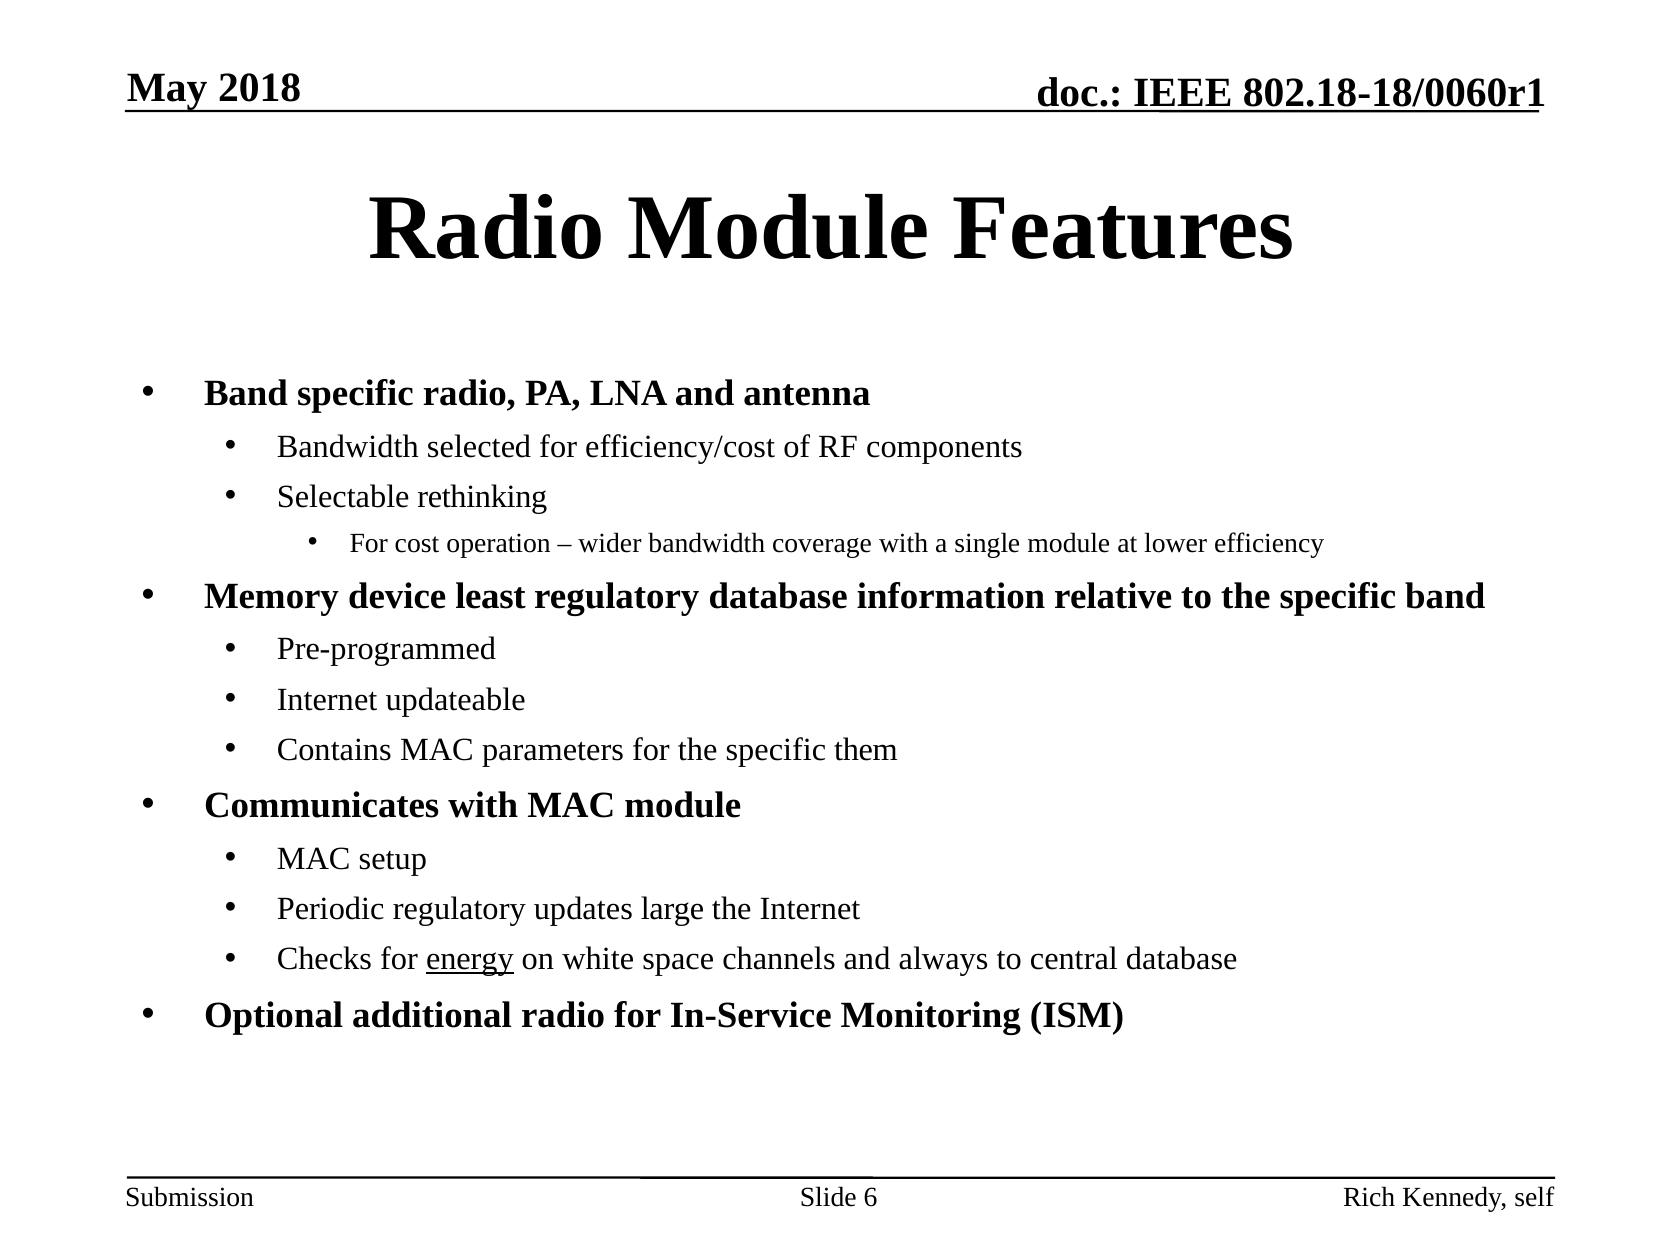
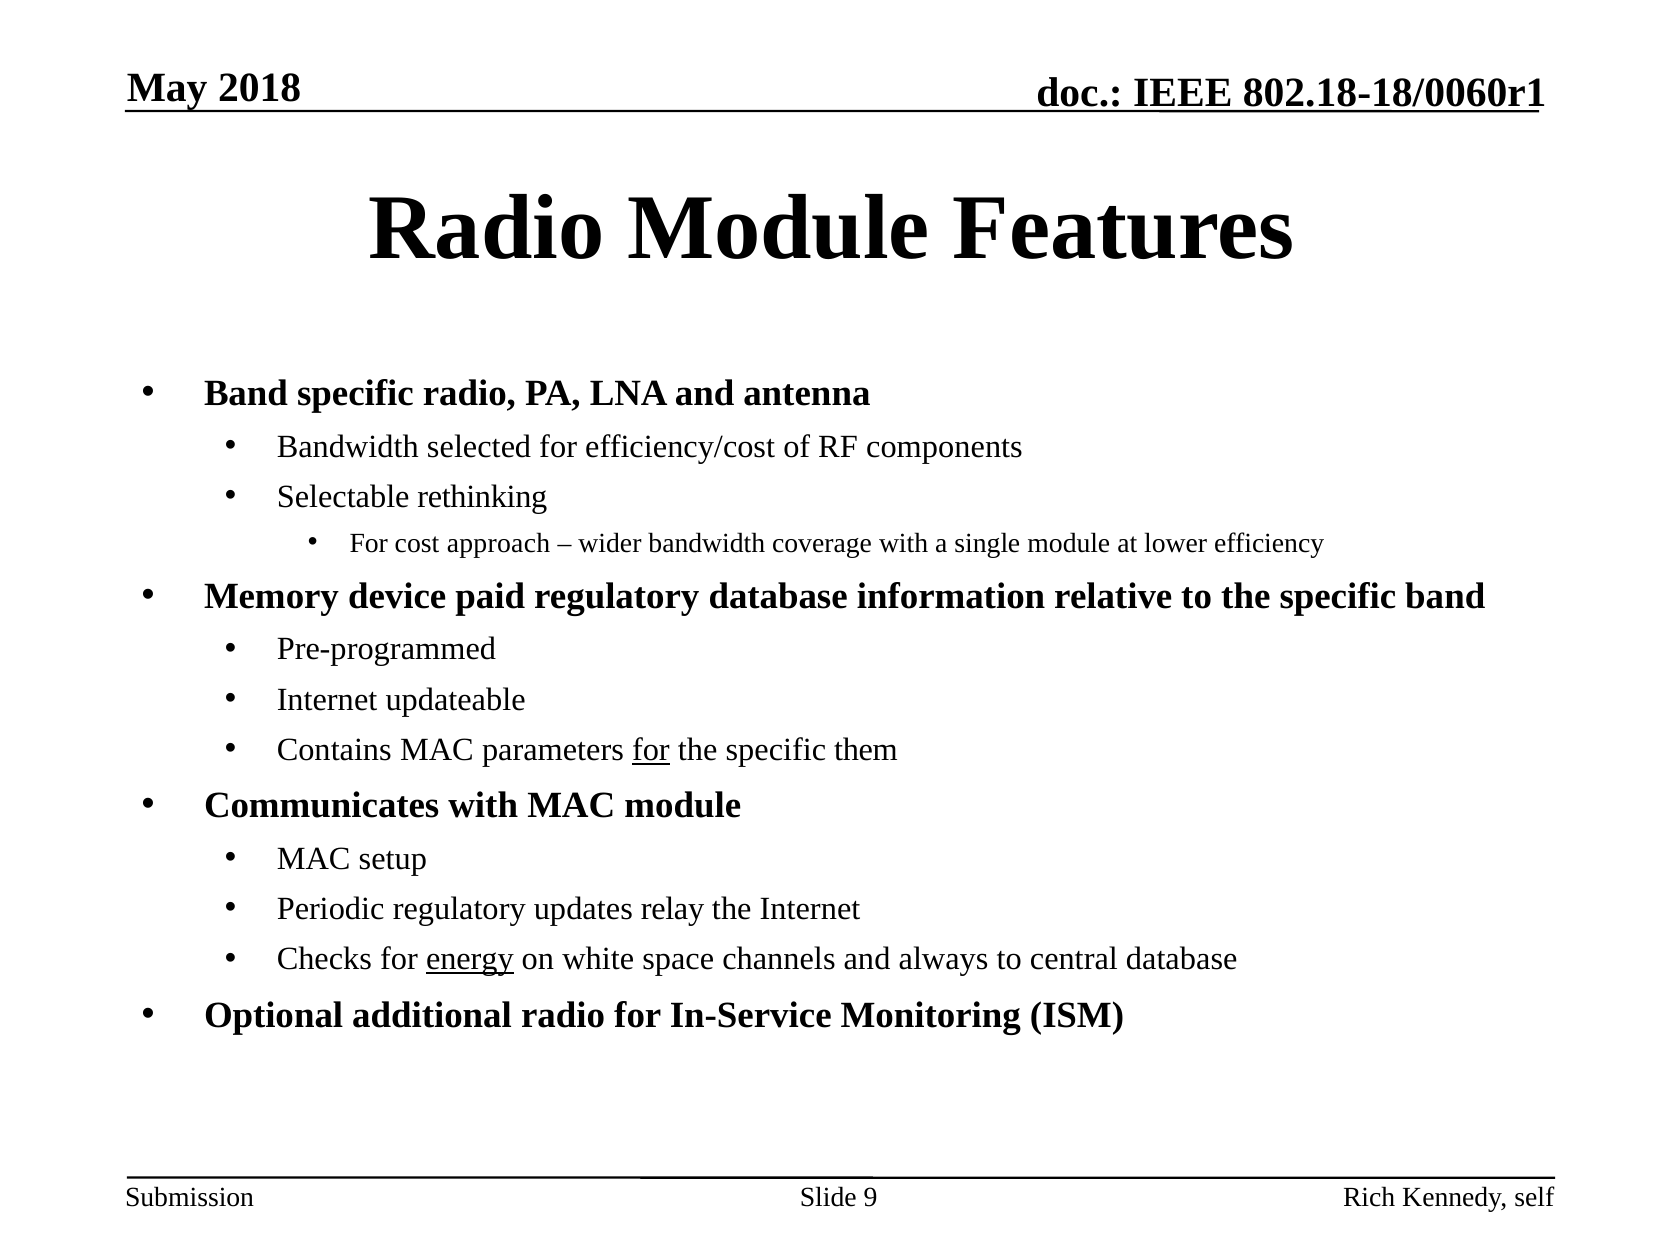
operation: operation -> approach (498, 543)
least: least -> paid (490, 596)
for underline: none -> present (651, 750)
large: large -> relay (673, 909)
6: 6 -> 9 (871, 1197)
